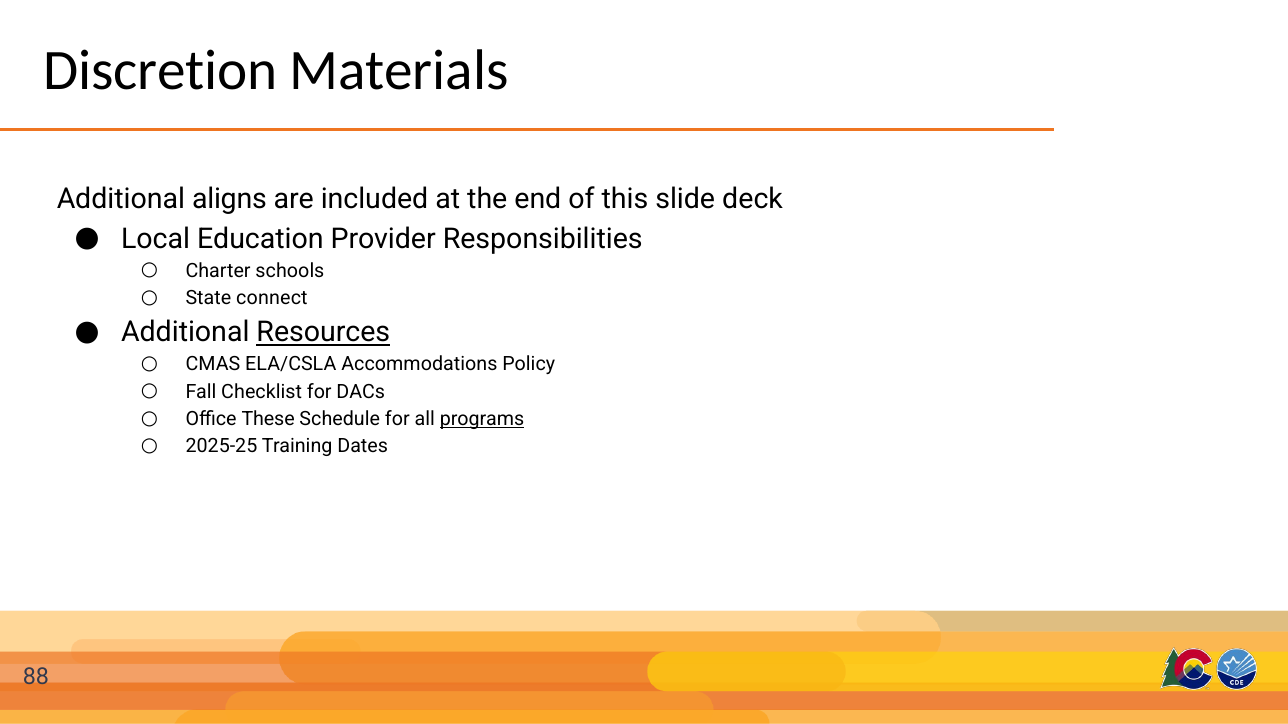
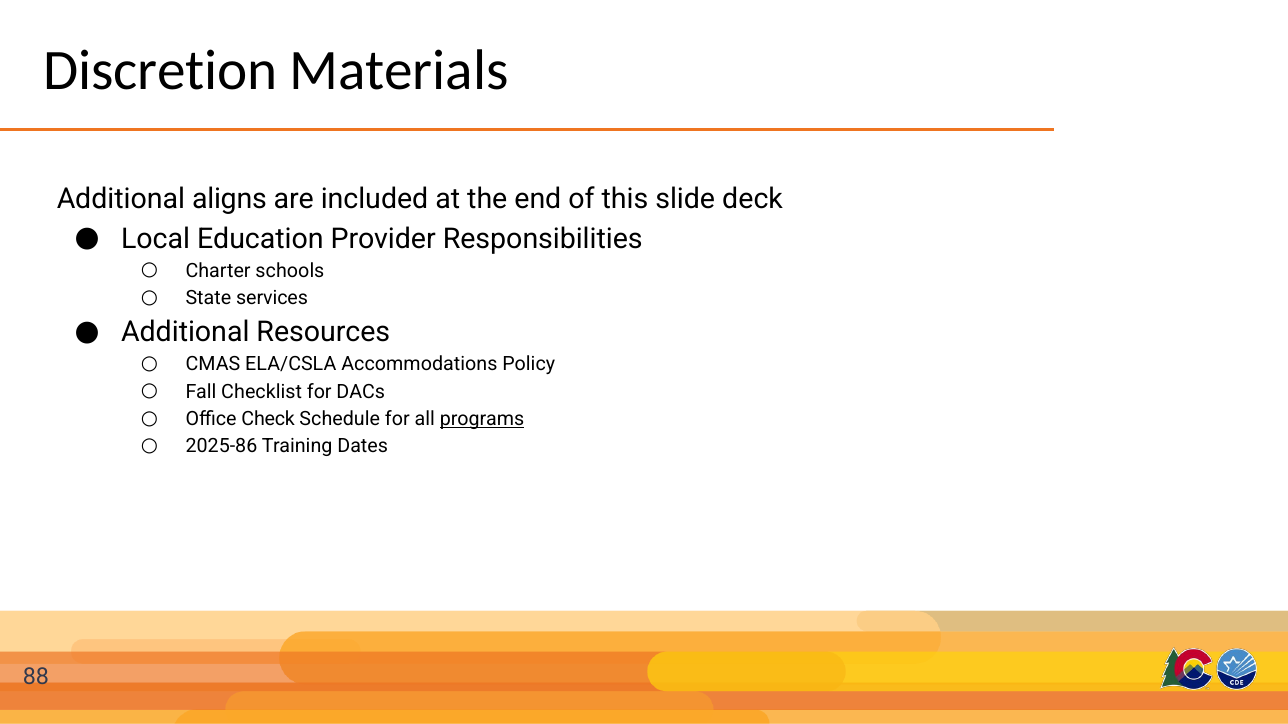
connect: connect -> services (272, 298)
Resources underline: present -> none (323, 333)
These: These -> Check (268, 419)
2025-25: 2025-25 -> 2025-86 (221, 446)
